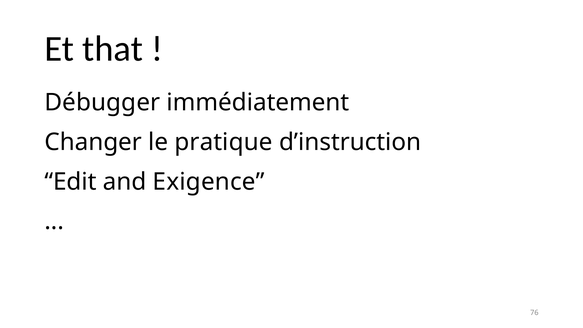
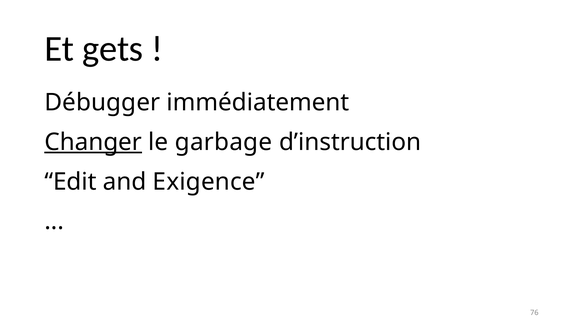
that: that -> gets (113, 49)
Changer underline: none -> present (93, 142)
pratique: pratique -> garbage (223, 142)
